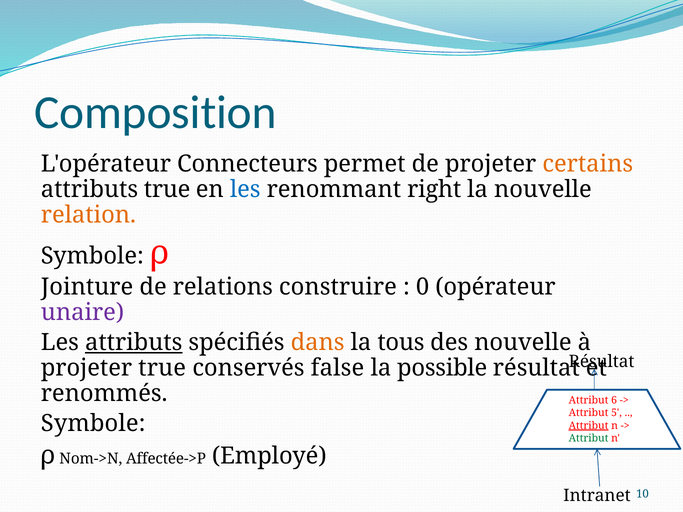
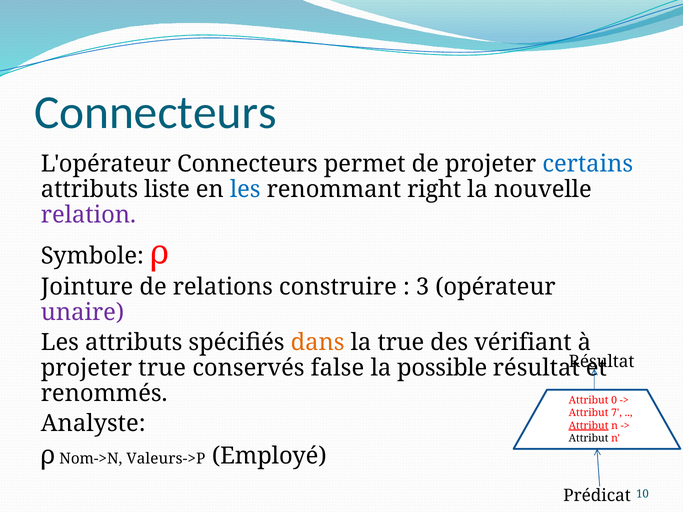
Composition: Composition -> Connecteurs (155, 113)
certains colour: orange -> blue (588, 164)
attributs true: true -> liste (167, 189)
relation colour: orange -> purple (88, 215)
0: 0 -> 3 (423, 287)
attributs underline: present -> none (134, 343)
la tous: tous -> true (401, 343)
des nouvelle: nouvelle -> vérifiant (523, 343)
6: 6 -> 0 (614, 401)
5: 5 -> 7 (617, 413)
Symbole: Symbole -> Analyste (93, 424)
Attribut colour: green -> black (589, 438)
Affectée->P: Affectée->P -> Valeurs->P (166, 459)
Intranet: Intranet -> Prédicat (597, 496)
